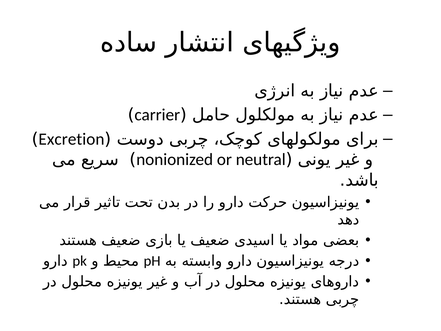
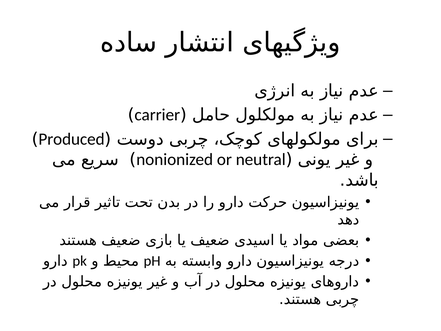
Excretion: Excretion -> Produced (72, 139)
